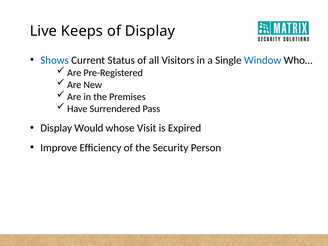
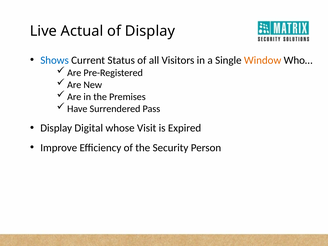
Keeps: Keeps -> Actual (82, 31)
Window colour: blue -> orange (263, 60)
Would: Would -> Digital (89, 128)
